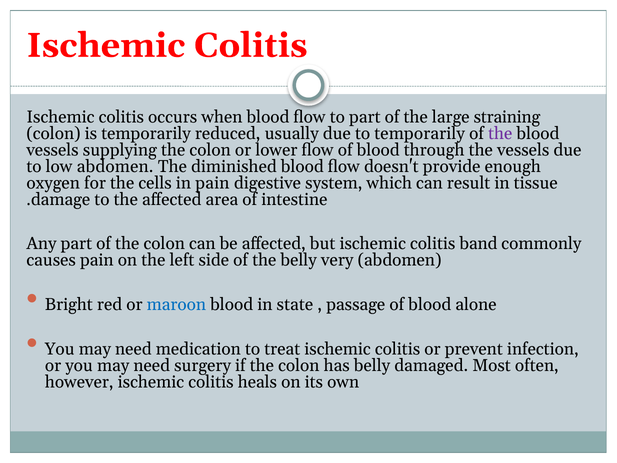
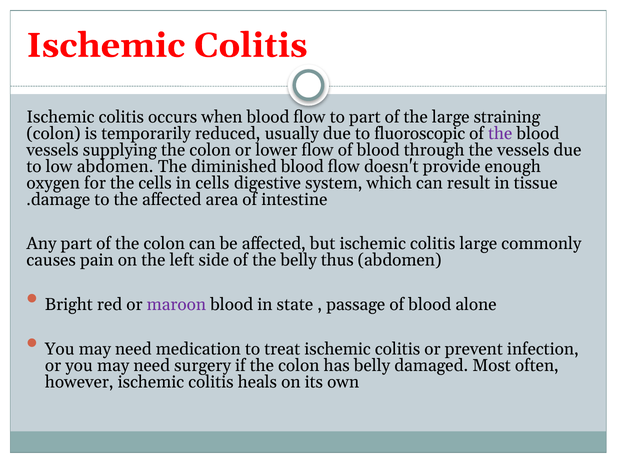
to temporarily: temporarily -> fluoroscopic (420, 133)
in pain: pain -> cells (212, 183)
colitis band: band -> large (478, 244)
very: very -> thus (337, 260)
maroon colour: blue -> purple (176, 305)
